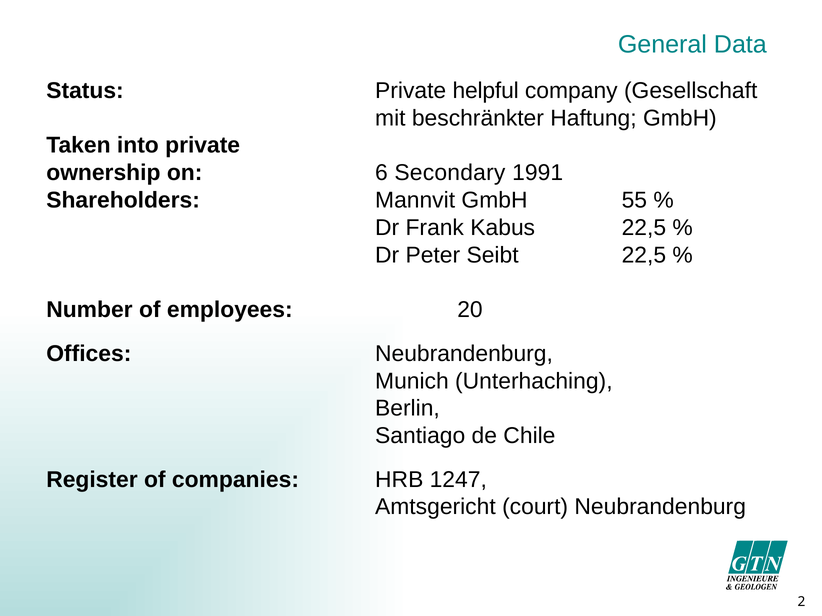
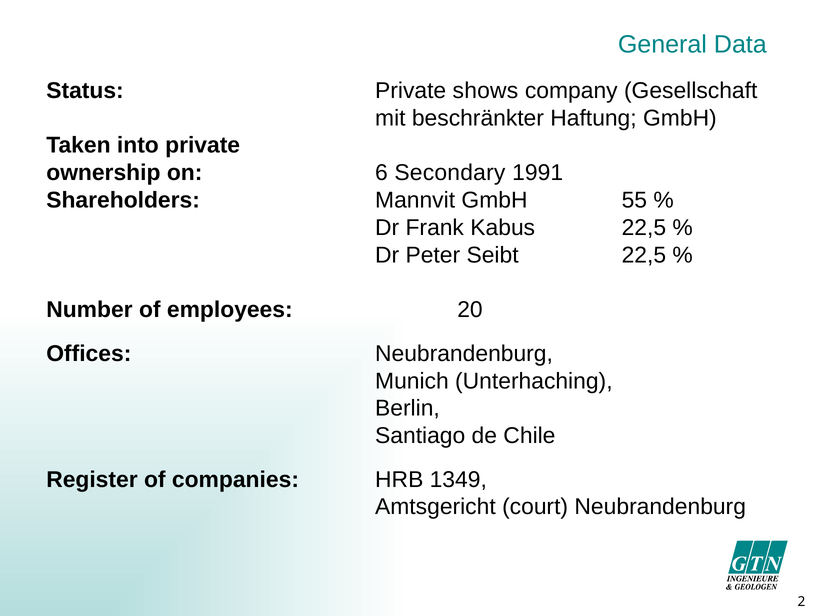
helpful: helpful -> shows (485, 91)
1247: 1247 -> 1349 (458, 480)
